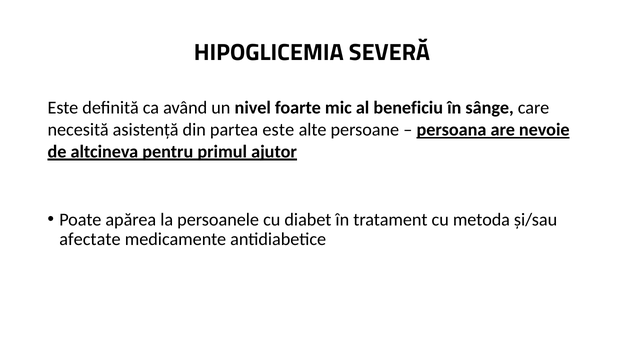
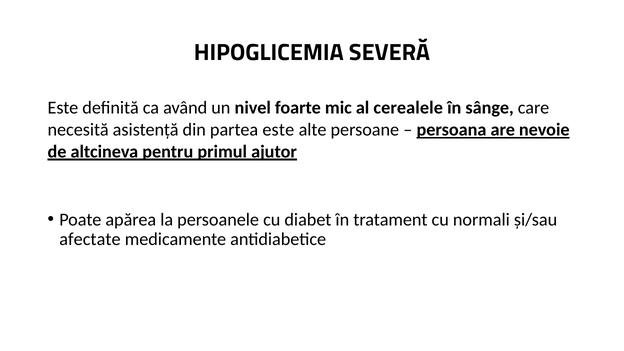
beneficiu: beneficiu -> cerealele (408, 108)
metoda: metoda -> normali (481, 220)
